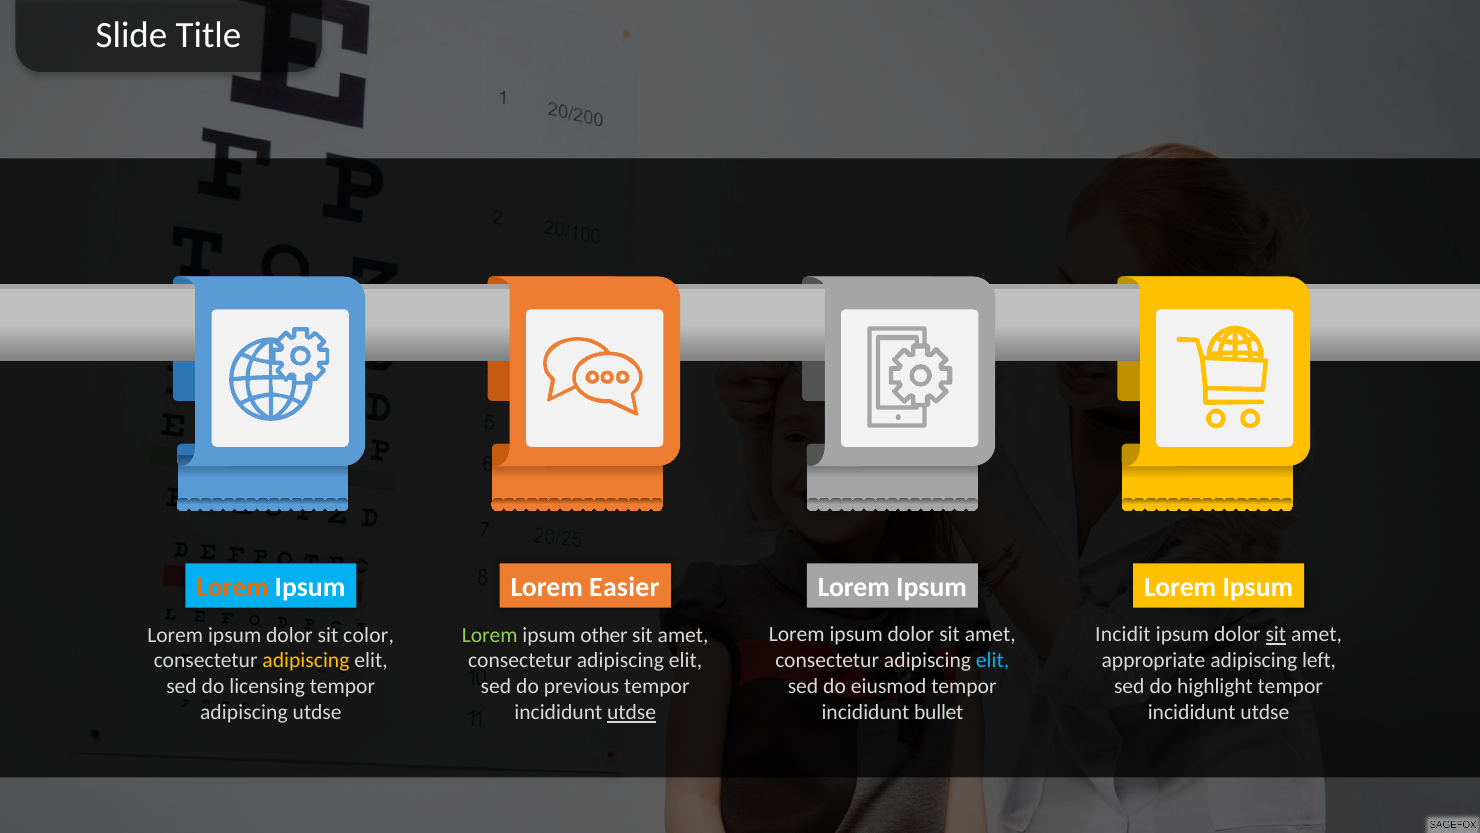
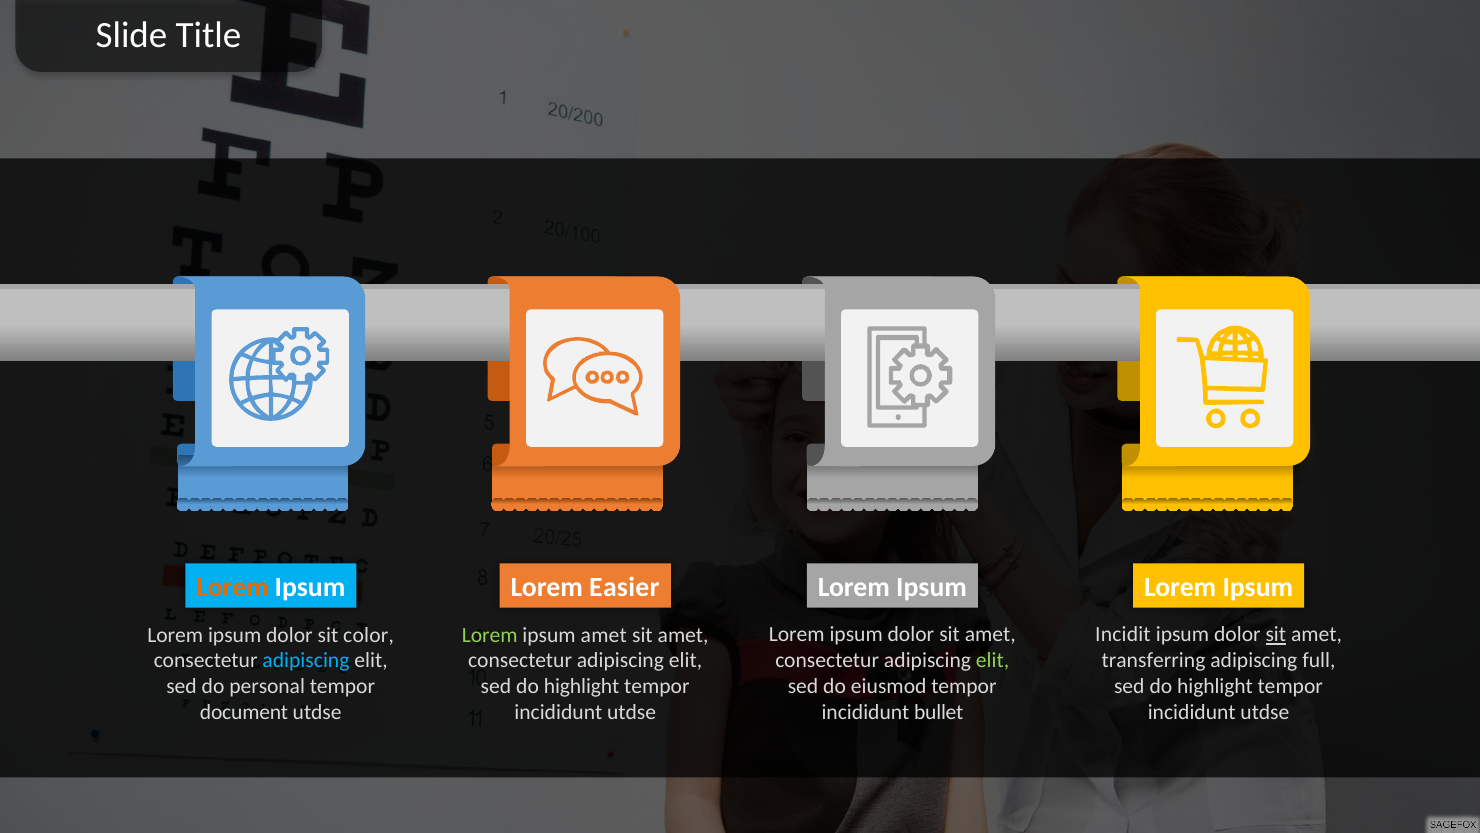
ipsum other: other -> amet (604, 634)
adipiscing colour: yellow -> light blue (306, 660)
elit colour: light blue -> light green (993, 660)
appropriate: appropriate -> transferring (1154, 660)
left: left -> full (1319, 660)
licensing: licensing -> personal (267, 686)
previous: previous -> highlight (582, 686)
adipiscing: adipiscing -> document (244, 712)
utdse underline: present -> none (632, 712)
